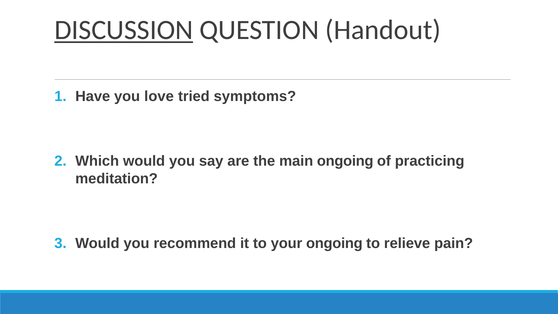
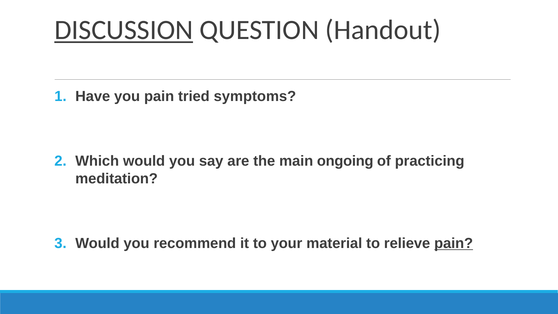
you love: love -> pain (159, 96)
your ongoing: ongoing -> material (334, 243)
pain underline: none -> present (454, 243)
